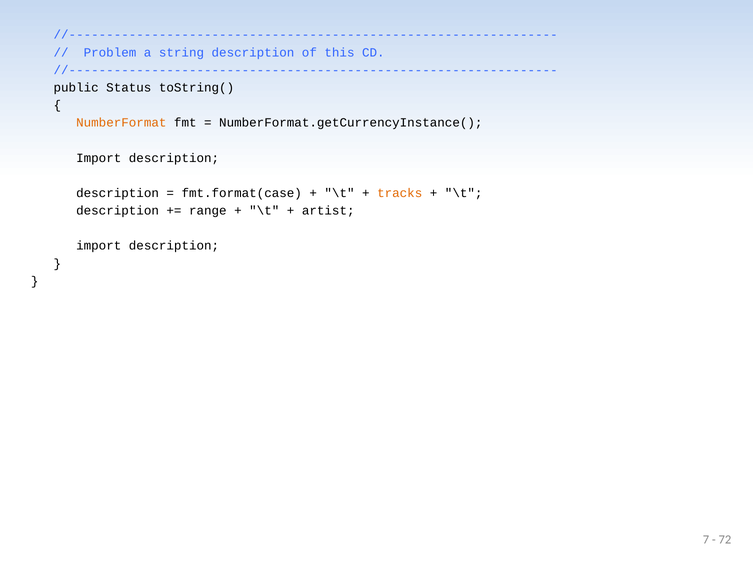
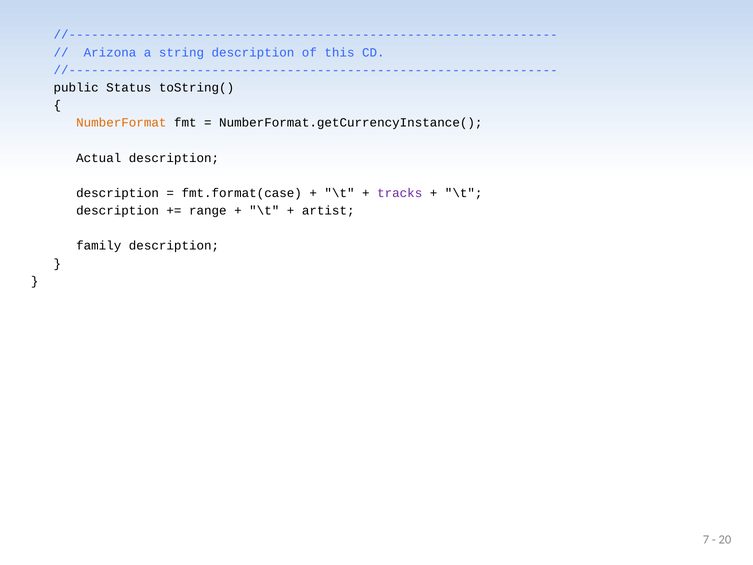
Problem: Problem -> Arizona (110, 52)
Import: Import -> Actual (99, 158)
tracks colour: orange -> purple (400, 193)
import: import -> family (99, 246)
72: 72 -> 20 (725, 539)
